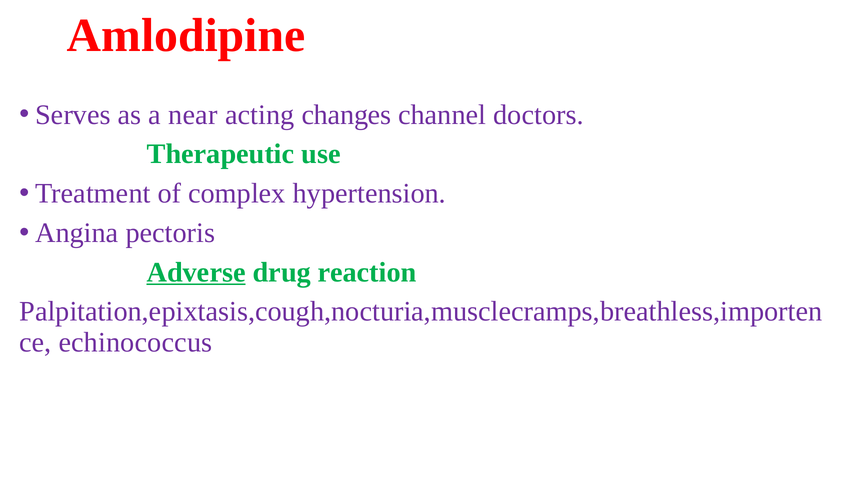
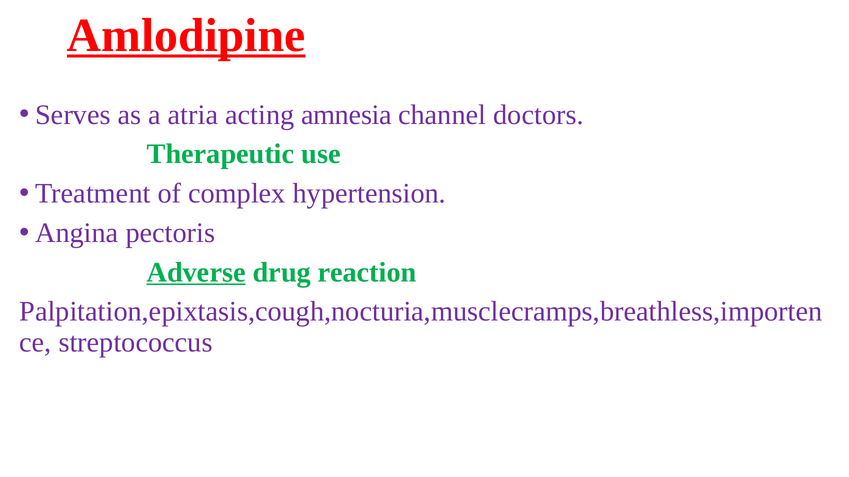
Amlodipine underline: none -> present (186, 36)
near: near -> atria (193, 115)
changes: changes -> amnesia (346, 115)
echinococcus: echinococcus -> streptococcus (136, 343)
